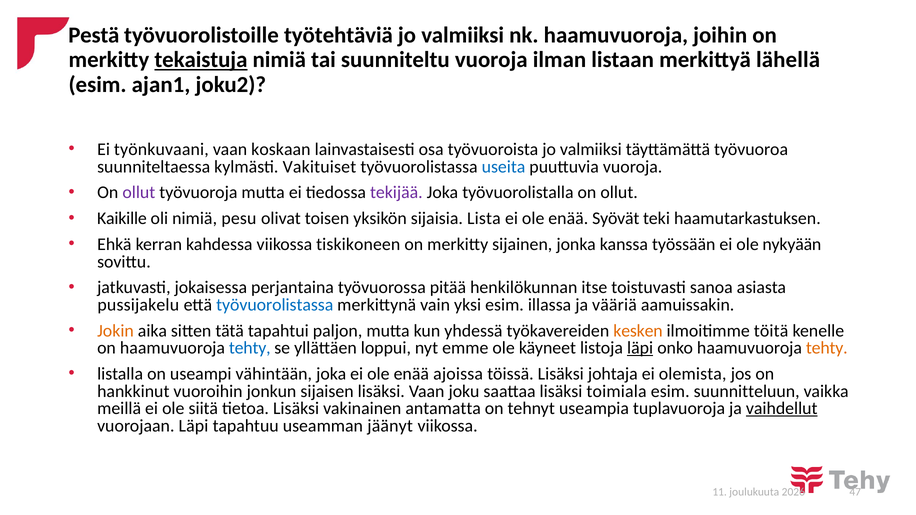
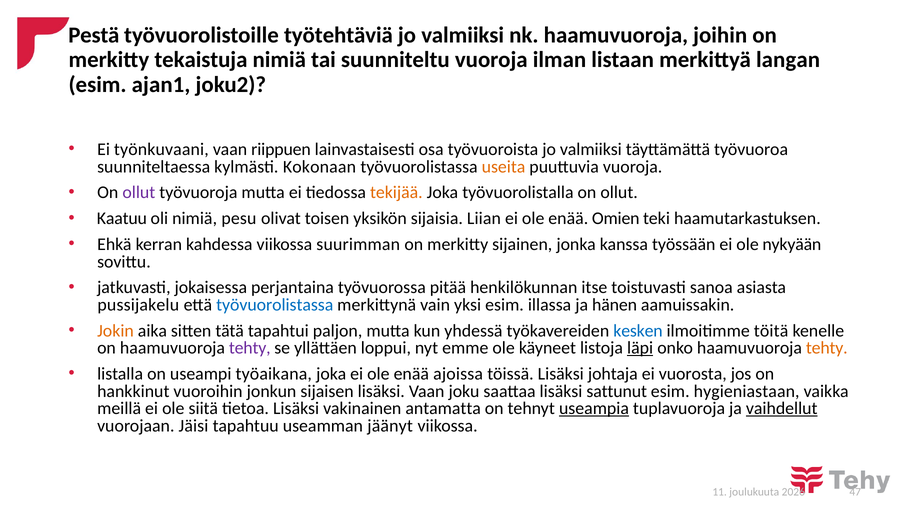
tekaistuja underline: present -> none (201, 60)
lähellä: lähellä -> langan (788, 60)
koskaan: koskaan -> riippuen (281, 150)
Vakituiset: Vakituiset -> Kokonaan (319, 167)
useita colour: blue -> orange (504, 167)
tekijää colour: purple -> orange (396, 193)
Kaikille: Kaikille -> Kaatuu (122, 219)
Lista: Lista -> Liian (484, 219)
Syövät: Syövät -> Omien (616, 219)
tiskikoneen: tiskikoneen -> suurimman (358, 245)
vääriä: vääriä -> hänen (615, 305)
kesken colour: orange -> blue (638, 331)
tehty colour: blue -> purple (250, 348)
vähintään: vähintään -> työaikana (274, 374)
olemista: olemista -> vuorosta (693, 374)
toimiala: toimiala -> sattunut (617, 391)
suunnitteluun: suunnitteluun -> hygieniastaan (747, 391)
useampia underline: none -> present (594, 409)
vuorojaan Läpi: Läpi -> Jäisi (193, 426)
